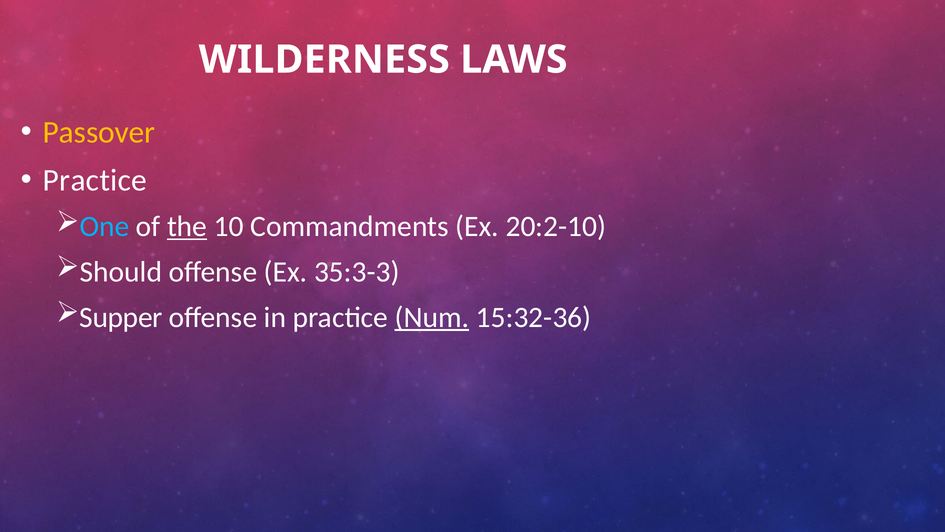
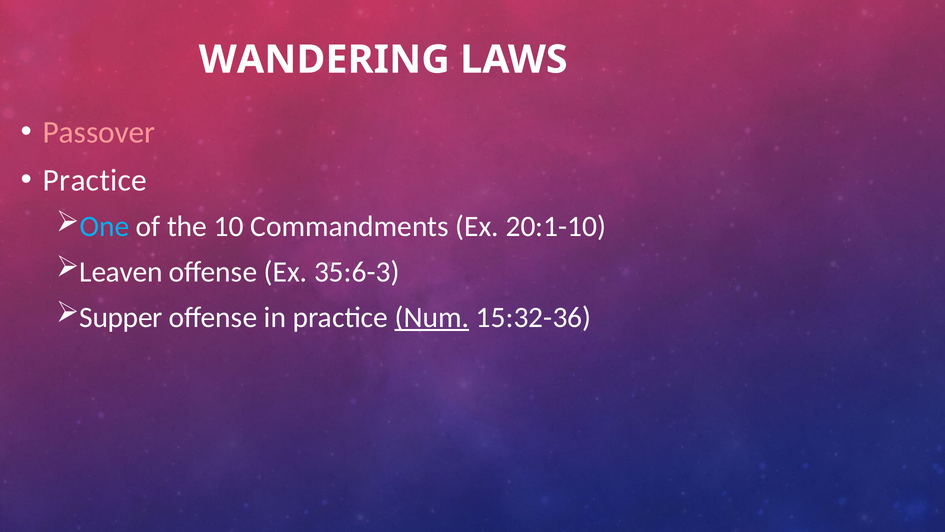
WILDERNESS: WILDERNESS -> WANDERING (324, 60)
Passover colour: yellow -> pink (99, 132)
the underline: present -> none (187, 226)
20:2-10: 20:2-10 -> 20:1-10 (556, 226)
Should: Should -> Leaven (121, 272)
35:3-3: 35:3-3 -> 35:6-3 (357, 272)
